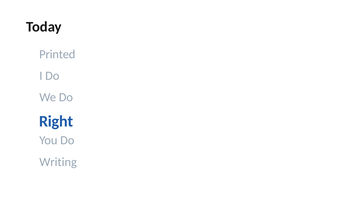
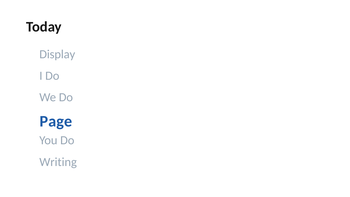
Printed: Printed -> Display (57, 54)
Right: Right -> Page (56, 121)
